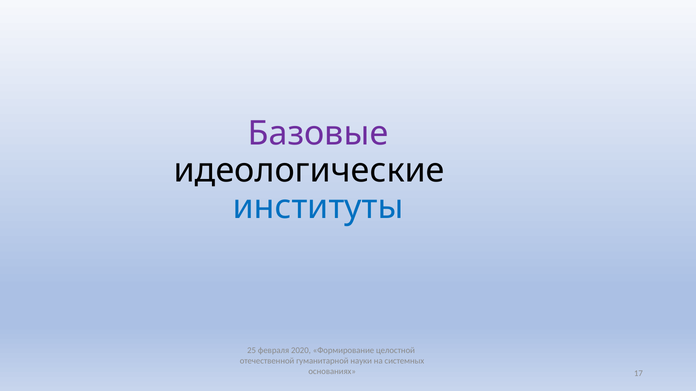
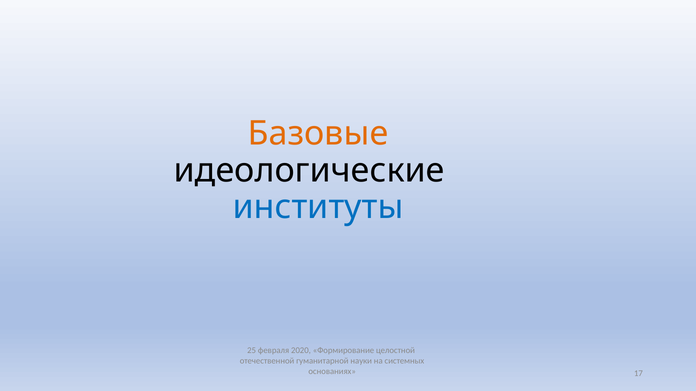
Базовые colour: purple -> orange (318, 134)
